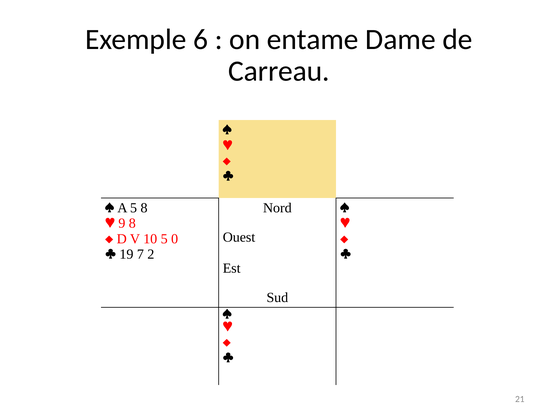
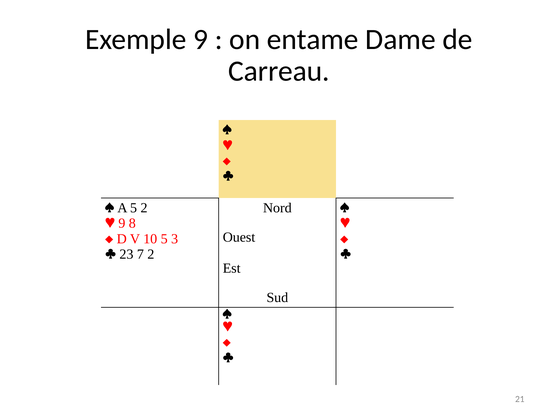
Exemple 6: 6 -> 9 (201, 40)
5 8: 8 -> 2 (144, 208)
0: 0 -> 3 (175, 239)
19: 19 -> 23 (126, 255)
